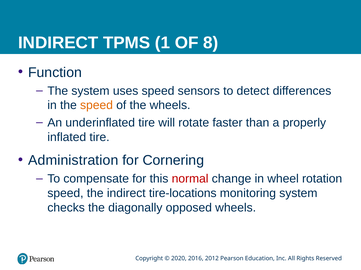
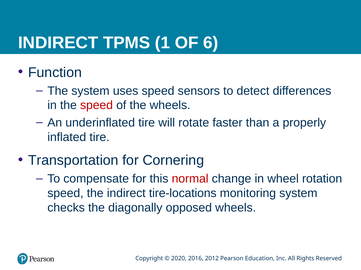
8: 8 -> 6 (211, 43)
speed colour: orange -> red (97, 106)
Administration: Administration -> Transportation (73, 161)
